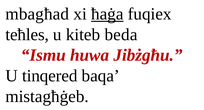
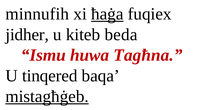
mbagħad: mbagħad -> minnufih (37, 14)
teħles: teħles -> jidher (27, 34)
Jibżgħu: Jibżgħu -> Tagħna (148, 55)
mistagħġeb underline: none -> present (47, 96)
